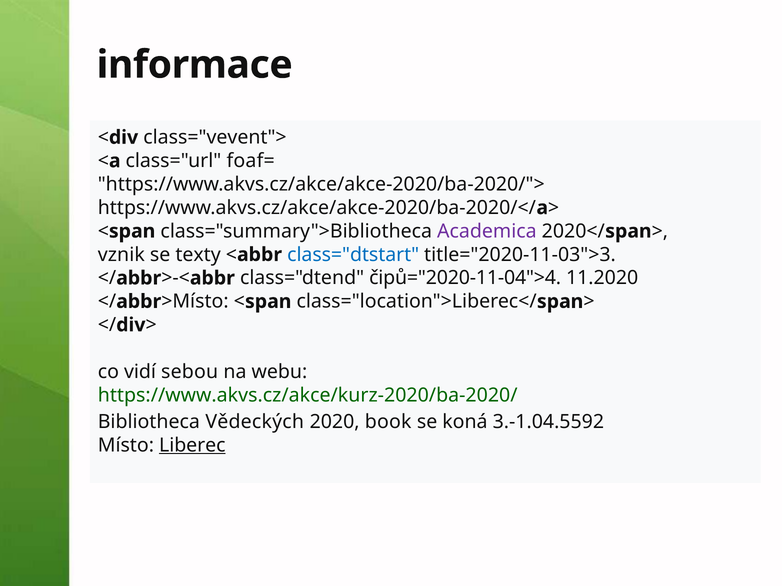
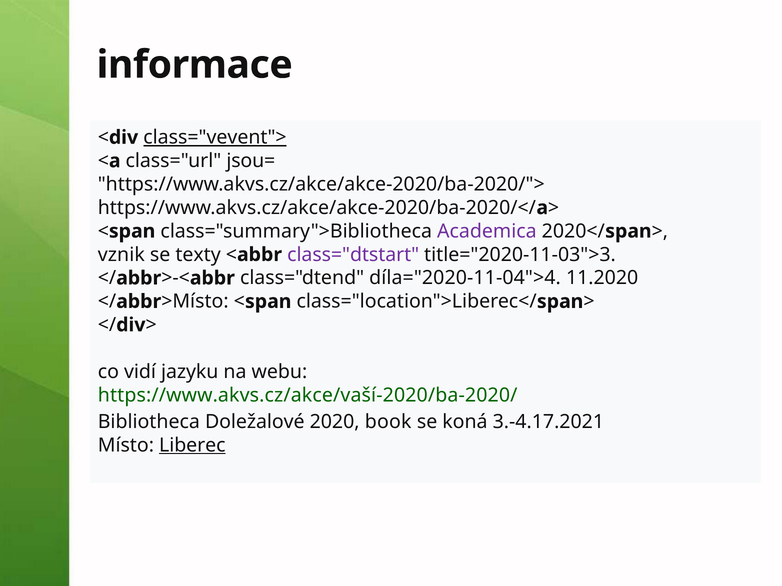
class="vevent"> underline: none -> present (215, 138)
foaf=: foaf= -> jsou= (251, 161)
class="dtstart colour: blue -> purple (353, 255)
čipů="2020-11-04">4: čipů="2020-11-04">4 -> díla="2020-11-04">4 (465, 278)
sebou: sebou -> jazyku (190, 372)
https://www.akvs.cz/akce/kurz-2020/ba-2020/: https://www.akvs.cz/akce/kurz-2020/ba-2020/ -> https://www.akvs.cz/akce/vaší-2020/ba-2020/ (308, 396)
Vědeckých: Vědeckých -> Doležalové (255, 422)
3.-1.04.5592: 3.-1.04.5592 -> 3.-4.17.2021 (548, 422)
